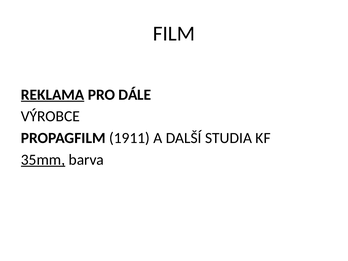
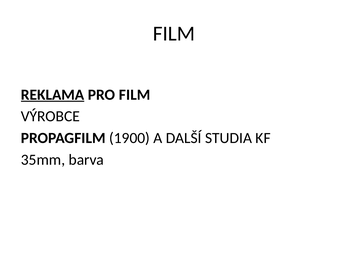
PRO DÁLE: DÁLE -> FILM (135, 95)
1911: 1911 -> 1900 (130, 138)
35mm underline: present -> none (43, 160)
